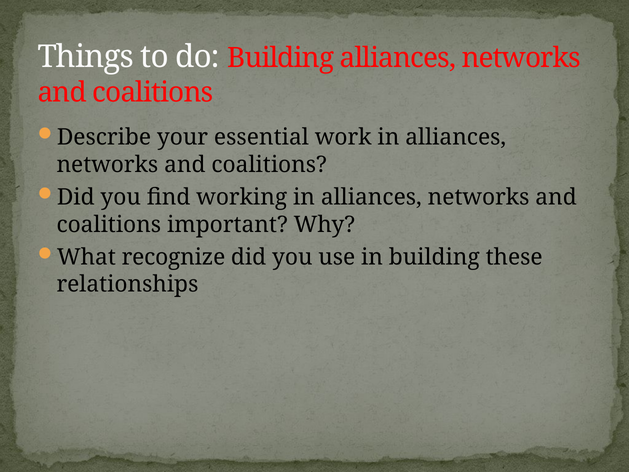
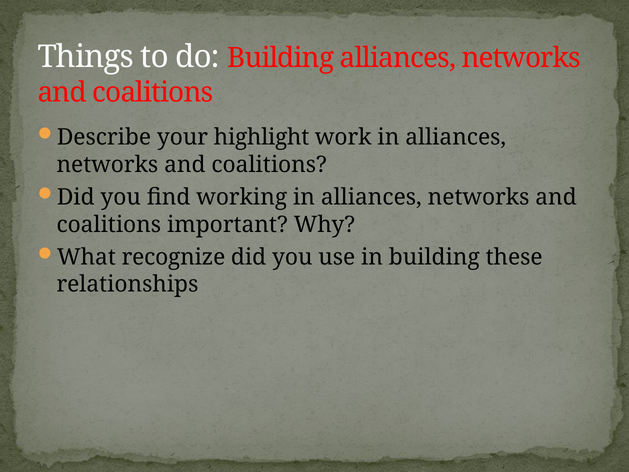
essential: essential -> highlight (262, 137)
